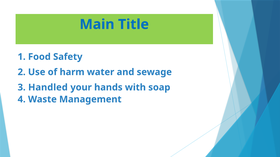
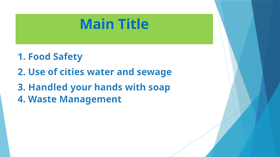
harm: harm -> cities (72, 72)
